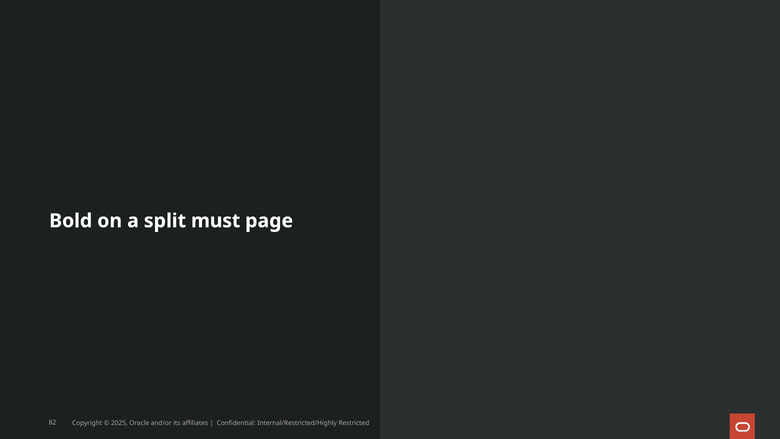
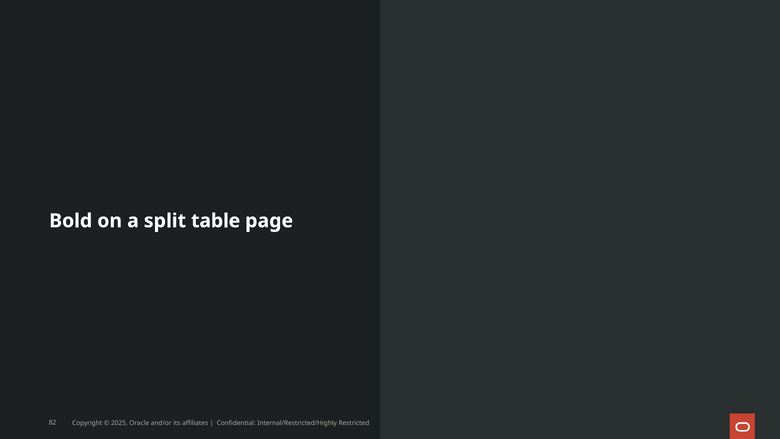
must: must -> table (216, 221)
